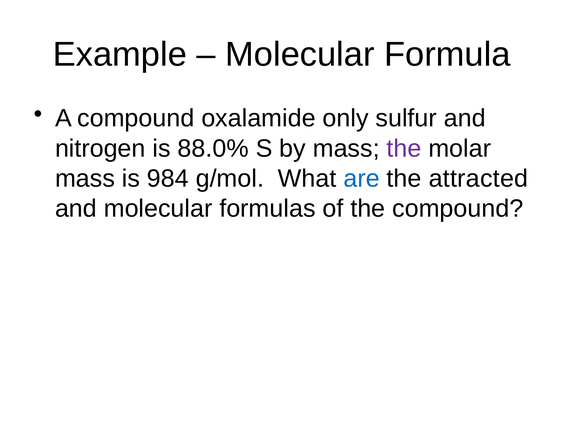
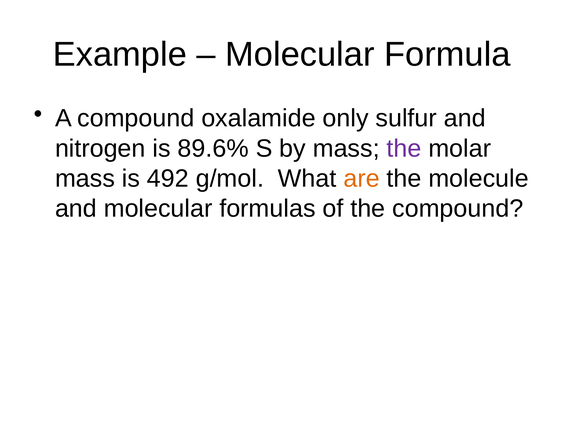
88.0%: 88.0% -> 89.6% (213, 148)
984: 984 -> 492 (168, 178)
are colour: blue -> orange (362, 178)
attracted: attracted -> molecule (479, 178)
